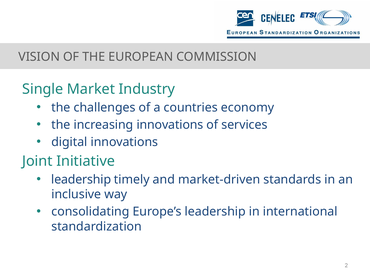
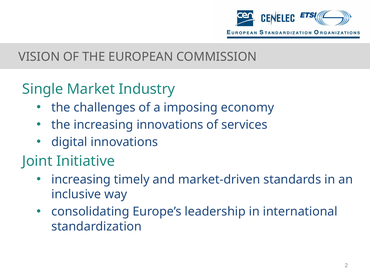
countries: countries -> imposing (191, 107)
leadership: leadership -> increasing (81, 179)
